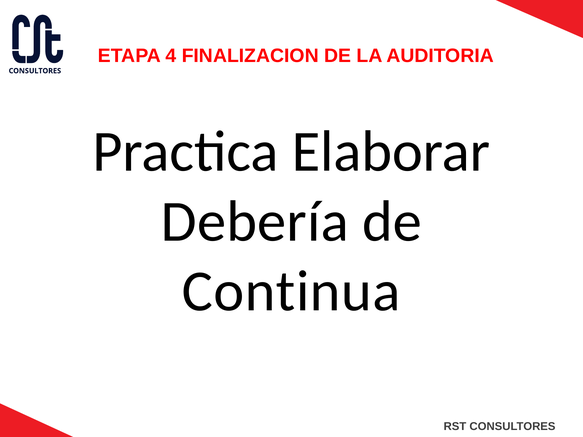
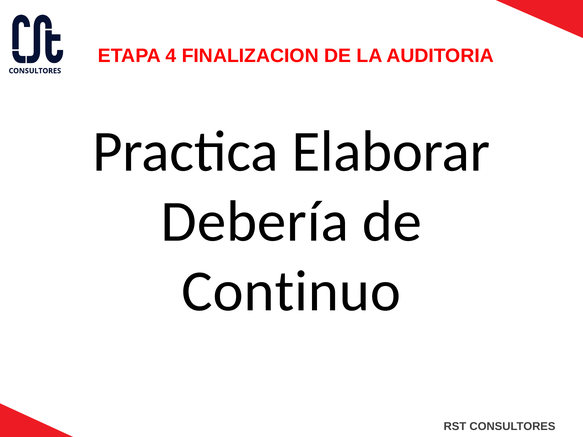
Continua: Continua -> Continuo (291, 292)
